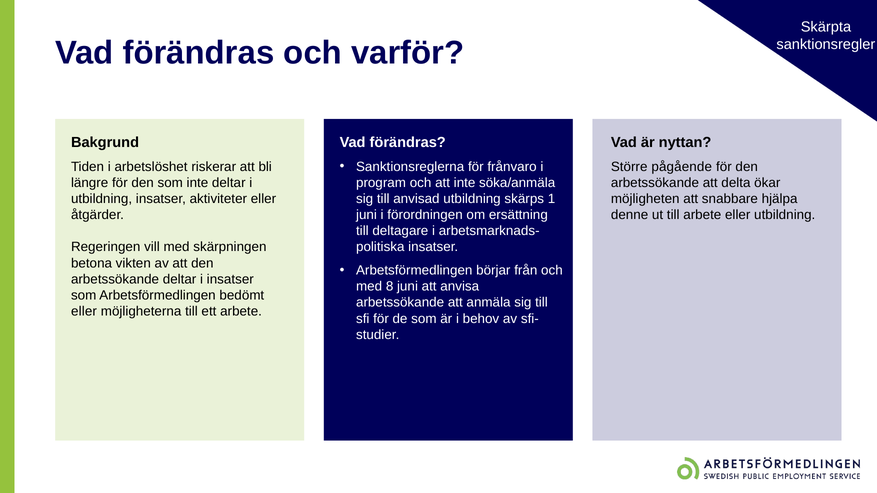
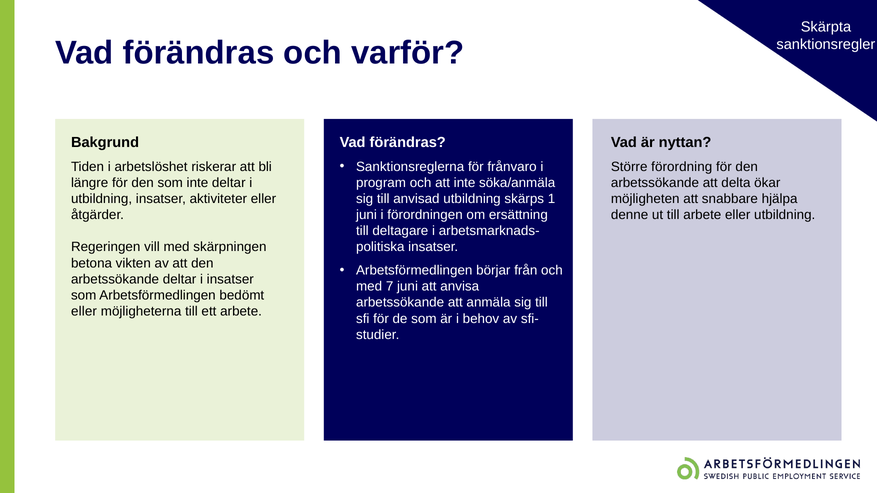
pågående: pågående -> förordning (682, 167)
8: 8 -> 7 (390, 287)
